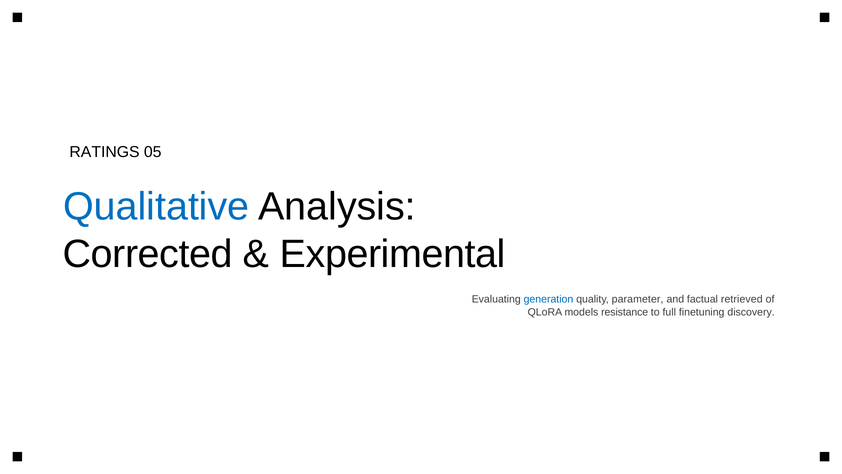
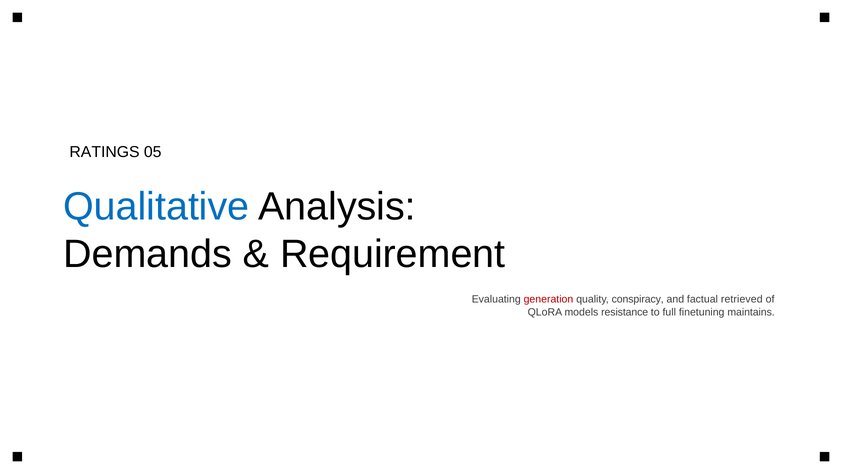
Corrected: Corrected -> Demands (148, 254)
Experimental: Experimental -> Requirement (393, 254)
generation colour: blue -> red (548, 299)
parameter: parameter -> conspiracy (638, 299)
discovery: discovery -> maintains (751, 312)
